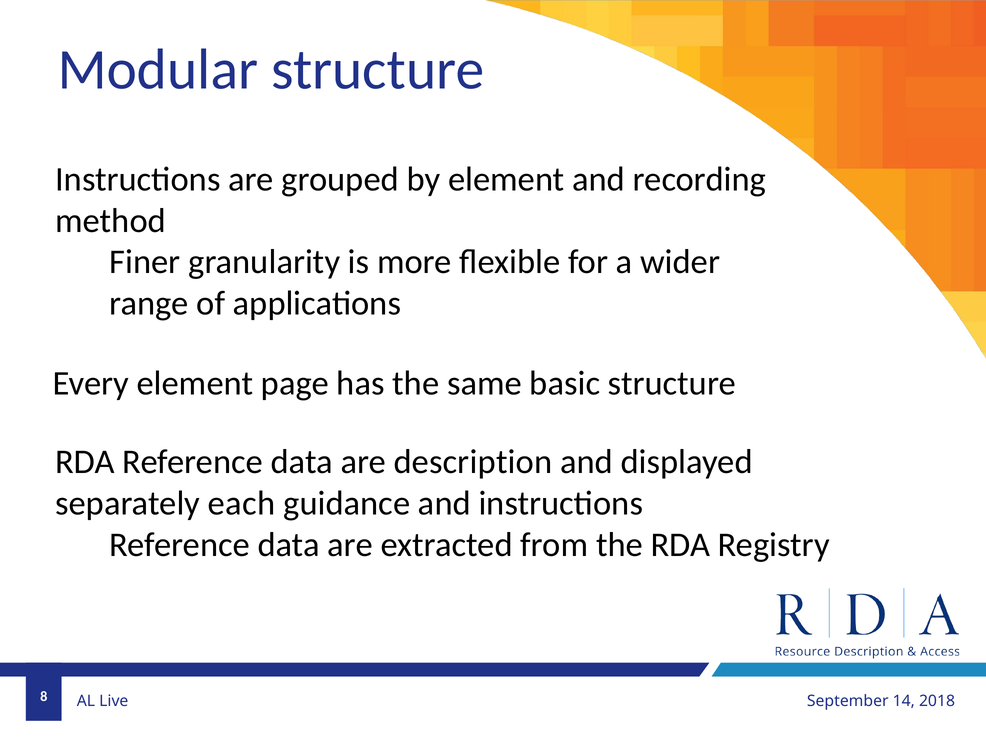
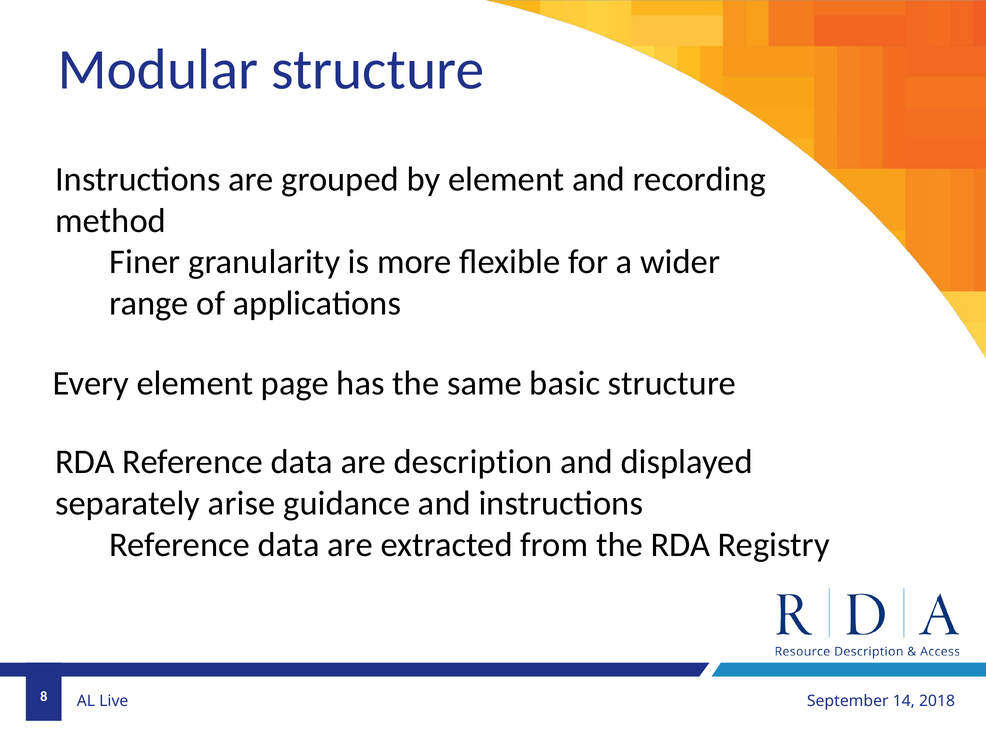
each: each -> arise (242, 503)
